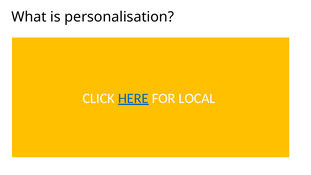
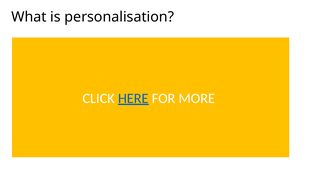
LOCAL: LOCAL -> MORE (197, 98)
